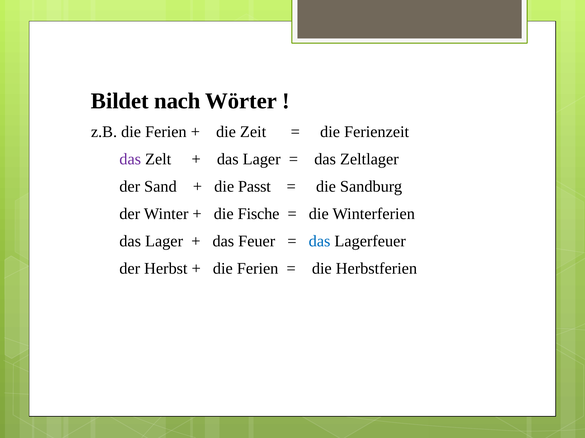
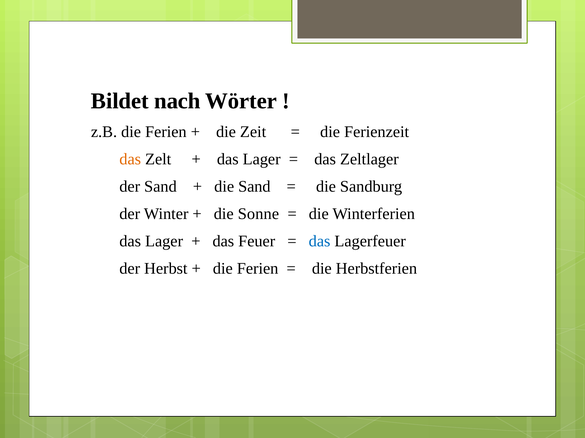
das colour: purple -> orange (130, 159)
die Passt: Passt -> Sand (254, 187)
Fische: Fische -> Sonne (258, 214)
